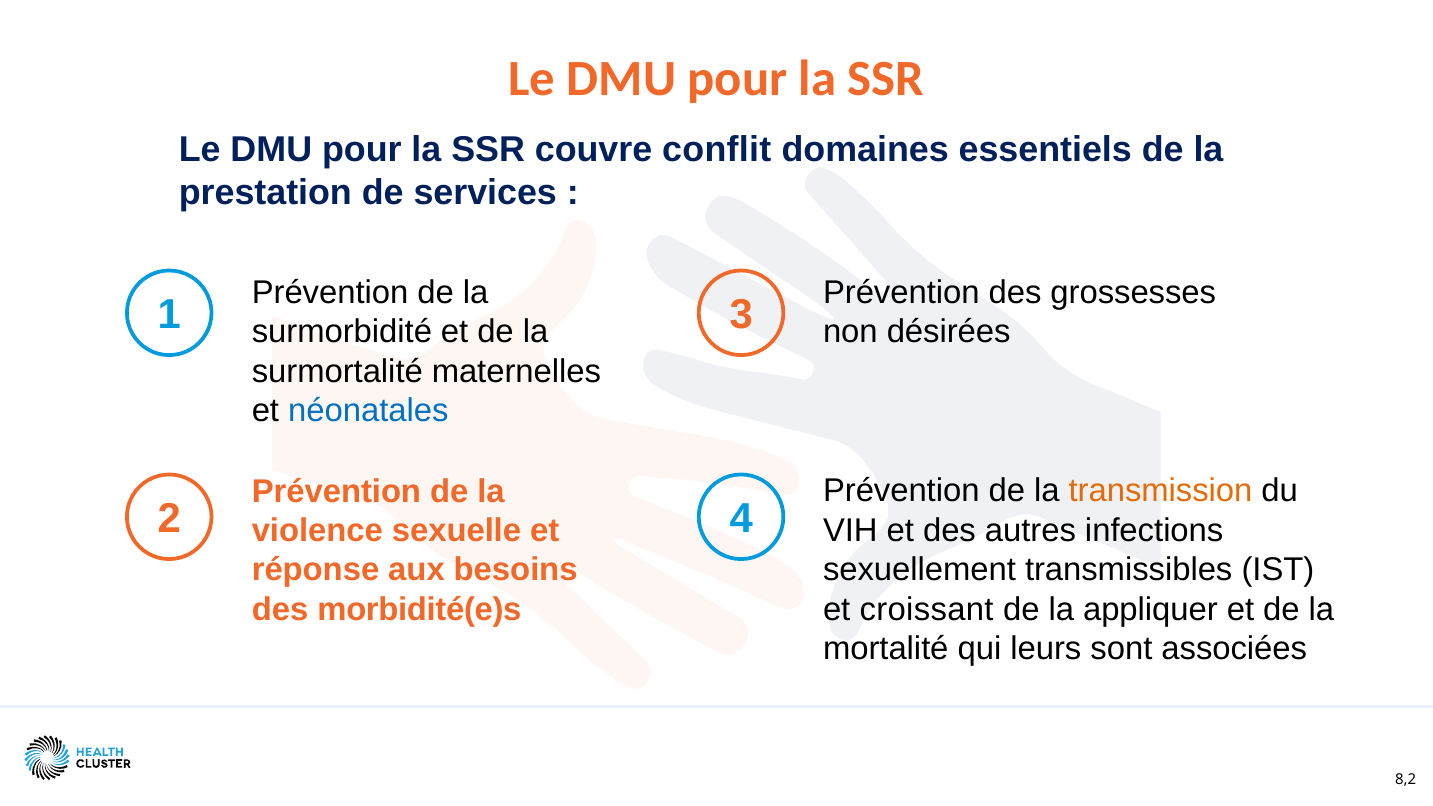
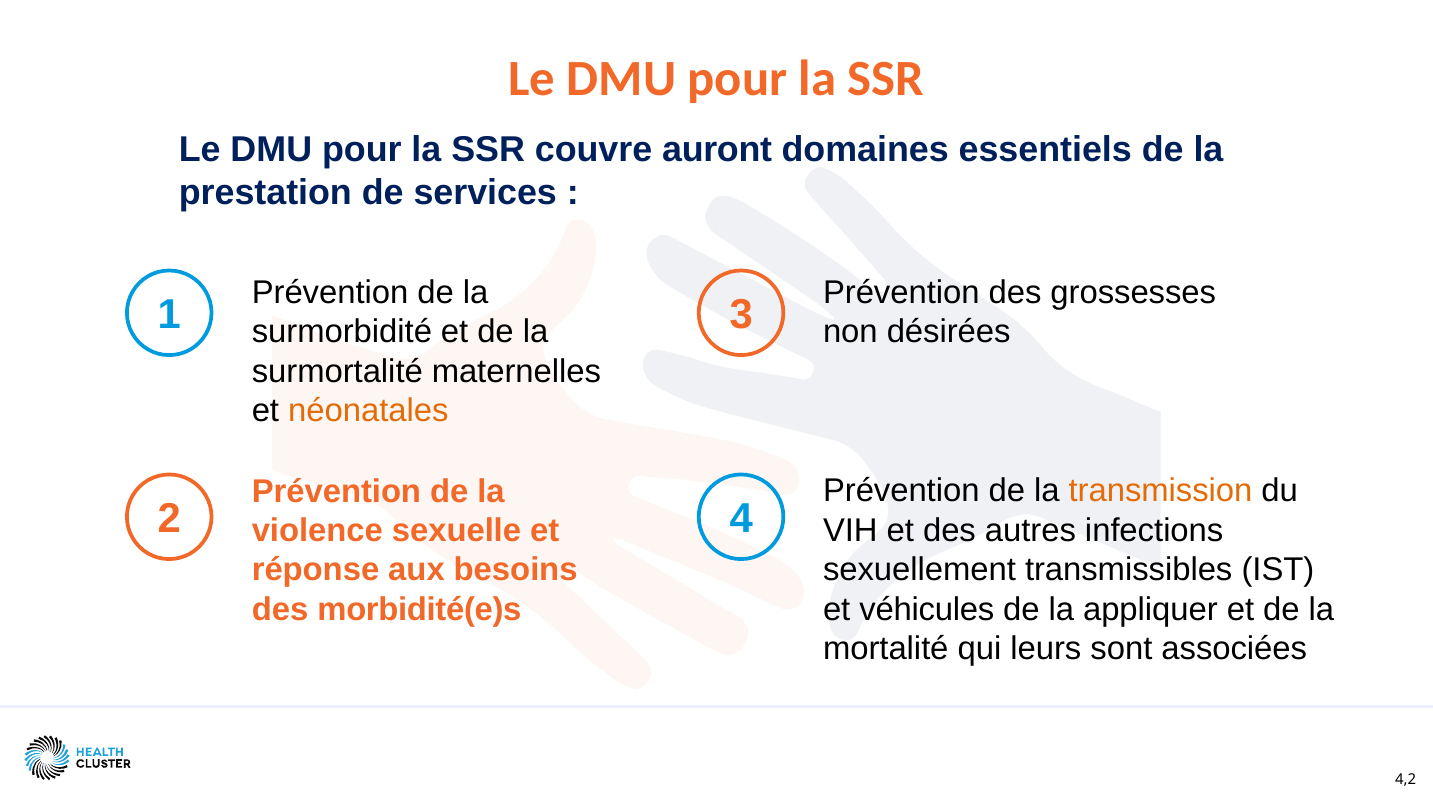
conflit: conflit -> auront (717, 150)
néonatales colour: blue -> orange (368, 411)
croissant: croissant -> véhicules (927, 609)
8,2: 8,2 -> 4,2 (1406, 779)
